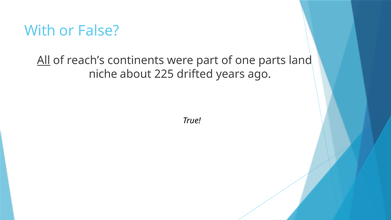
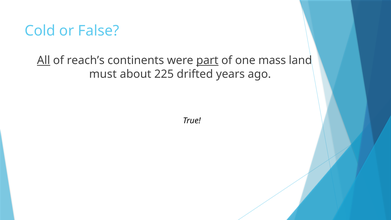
With: With -> Cold (40, 31)
part underline: none -> present (207, 60)
parts: parts -> mass (272, 60)
niche: niche -> must (103, 74)
